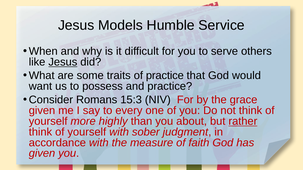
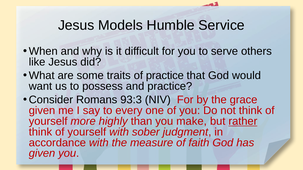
Jesus underline: present -> none (63, 62)
15:3: 15:3 -> 93:3 (131, 100)
about: about -> make (192, 122)
